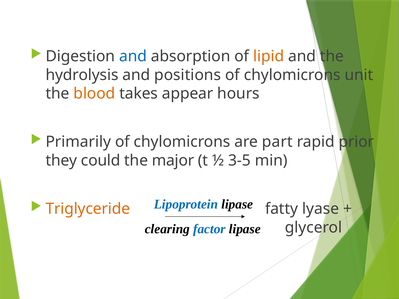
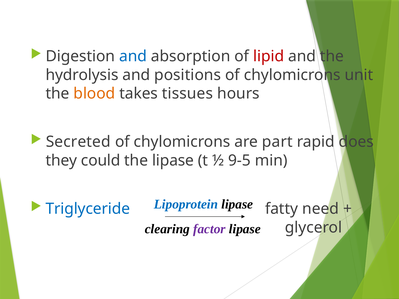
lipid colour: orange -> red (269, 56)
appear: appear -> tissues (188, 94)
Primarily: Primarily -> Secreted (78, 142)
prior: prior -> does (356, 142)
the major: major -> lipase (173, 161)
3-5: 3-5 -> 9-5 (239, 161)
Triglyceride colour: orange -> blue (88, 209)
lyase: lyase -> need (321, 209)
factor colour: blue -> purple (209, 229)
